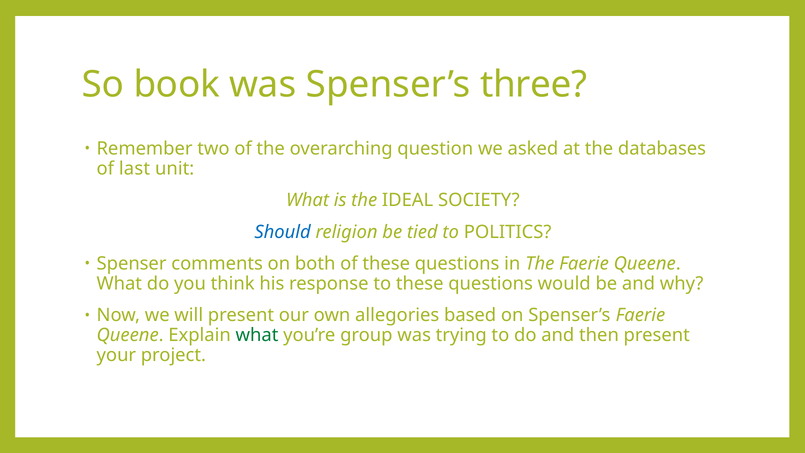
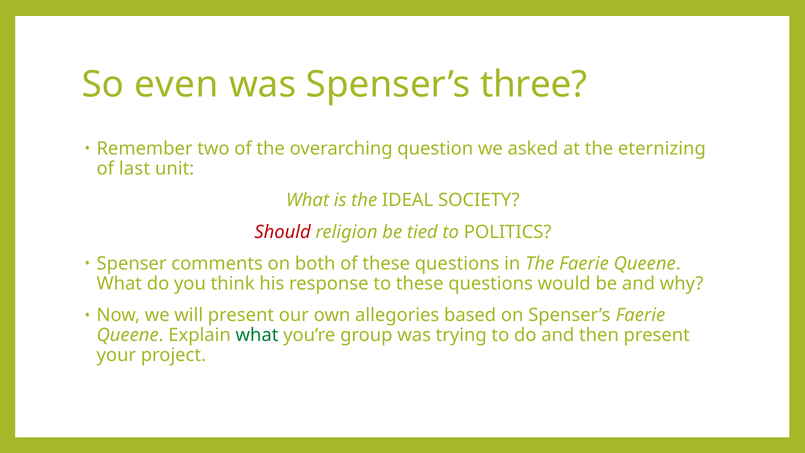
book: book -> even (176, 85)
databases: databases -> eternizing (662, 149)
Should colour: blue -> red (283, 232)
